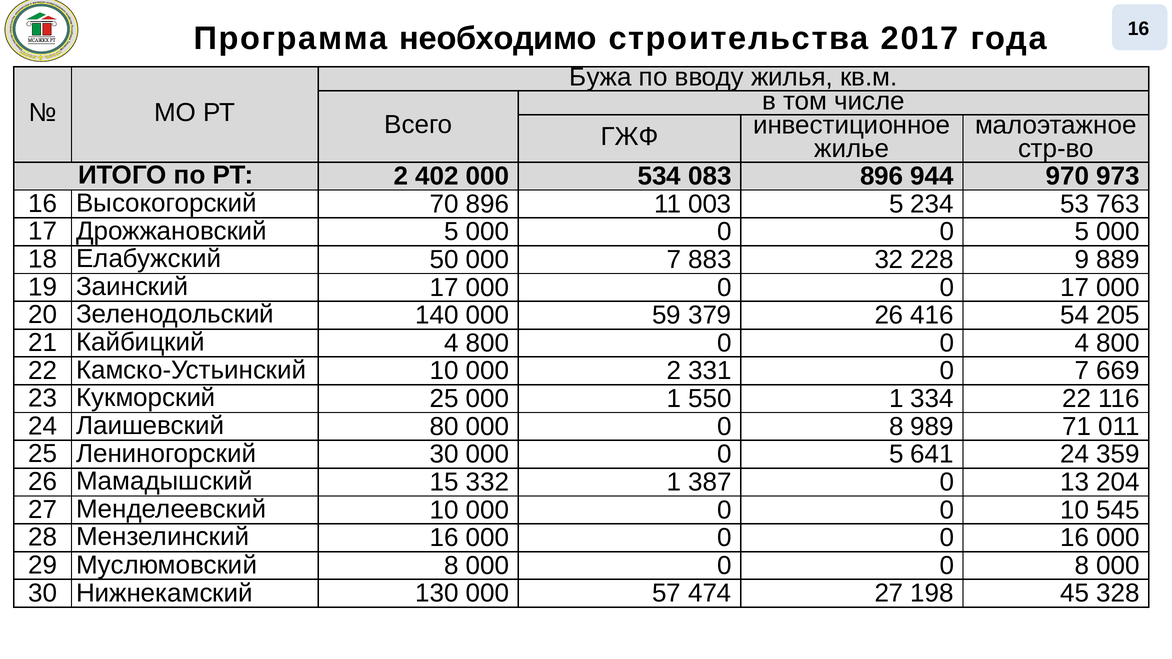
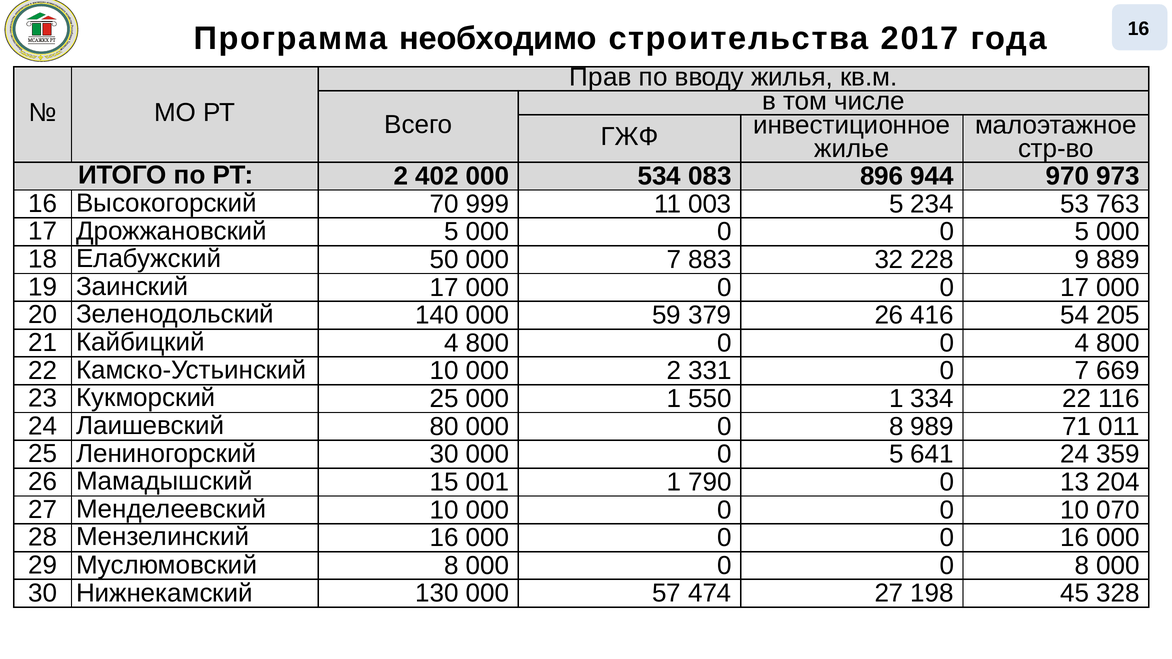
Бужа: Бужа -> Прав (600, 77)
70 896: 896 -> 999 (487, 204)
332: 332 -> 001 (487, 482)
387: 387 -> 790 (710, 482)
545: 545 -> 070 (1118, 510)
